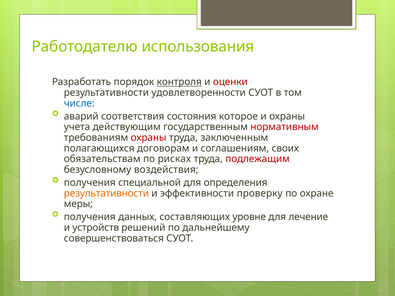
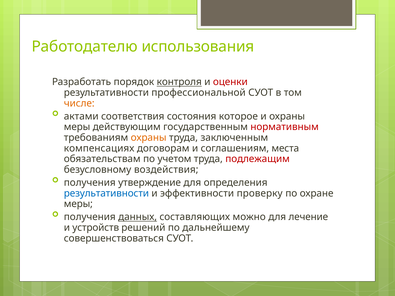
удовлетворенности: удовлетворенности -> профессиональной (199, 93)
числе colour: blue -> orange (79, 103)
аварий: аварий -> актами (81, 116)
учета: учета -> меры (77, 127)
охраны colour: red -> orange (149, 138)
полагающихся: полагающихся -> компенсациях (99, 148)
своих: своих -> места (285, 148)
рисках: рисках -> учетом (174, 159)
специальной: специальной -> утверждение (150, 183)
результативности colour: orange -> blue (106, 193)
данных underline: none -> present (138, 217)
уровне: уровне -> можно (249, 217)
